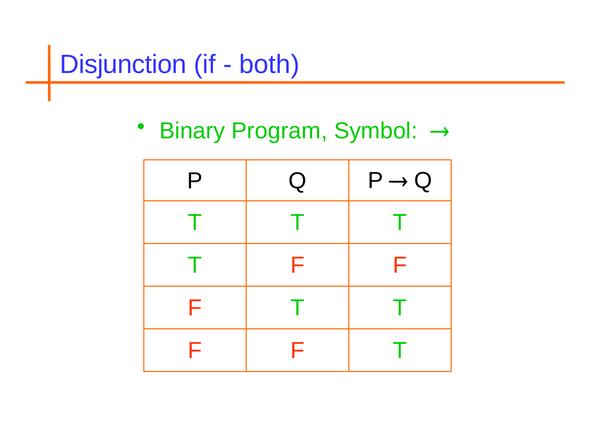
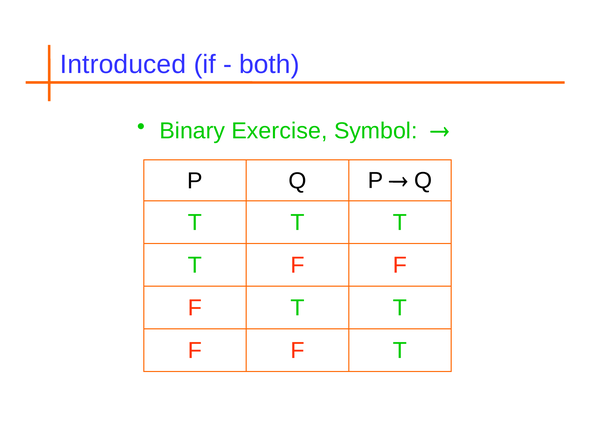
Disjunction: Disjunction -> Introduced (123, 65)
Program: Program -> Exercise (279, 131)
